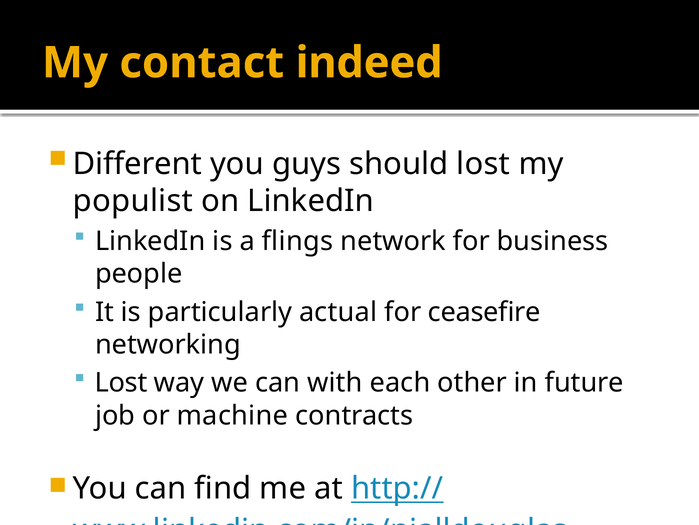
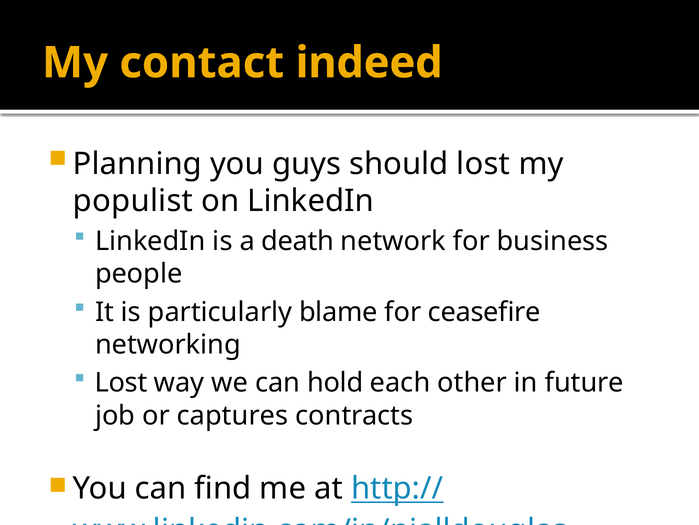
Different: Different -> Planning (137, 164)
flings: flings -> death (298, 241)
actual: actual -> blame (338, 312)
with: with -> hold (335, 382)
machine: machine -> captures (233, 415)
